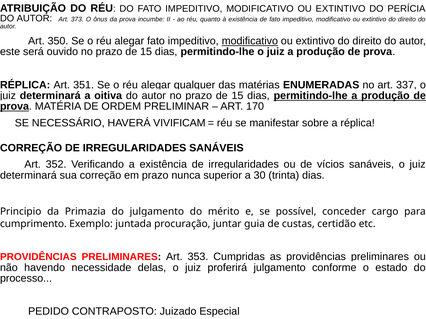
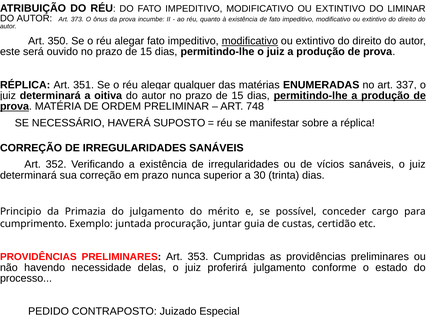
PERÍCIA: PERÍCIA -> LIMINAR (406, 9)
170: 170 -> 748 (255, 106)
VIVIFICAM: VIVIFICAM -> SUPOSTO (179, 123)
